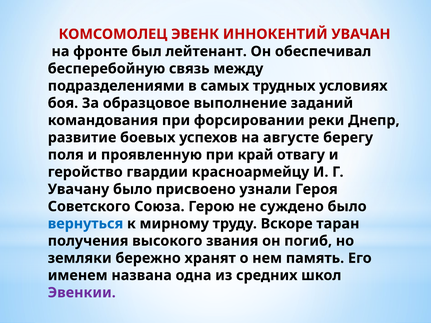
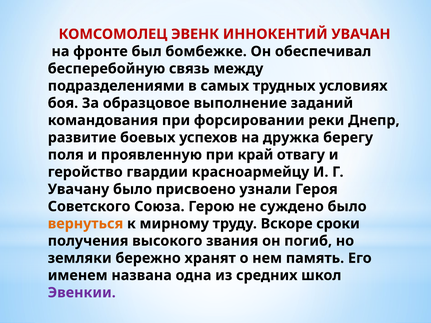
лейтенант: лейтенант -> бомбежке (206, 51)
августе: августе -> дружка (291, 138)
вернуться colour: blue -> orange (85, 224)
таран: таран -> сроки (338, 224)
